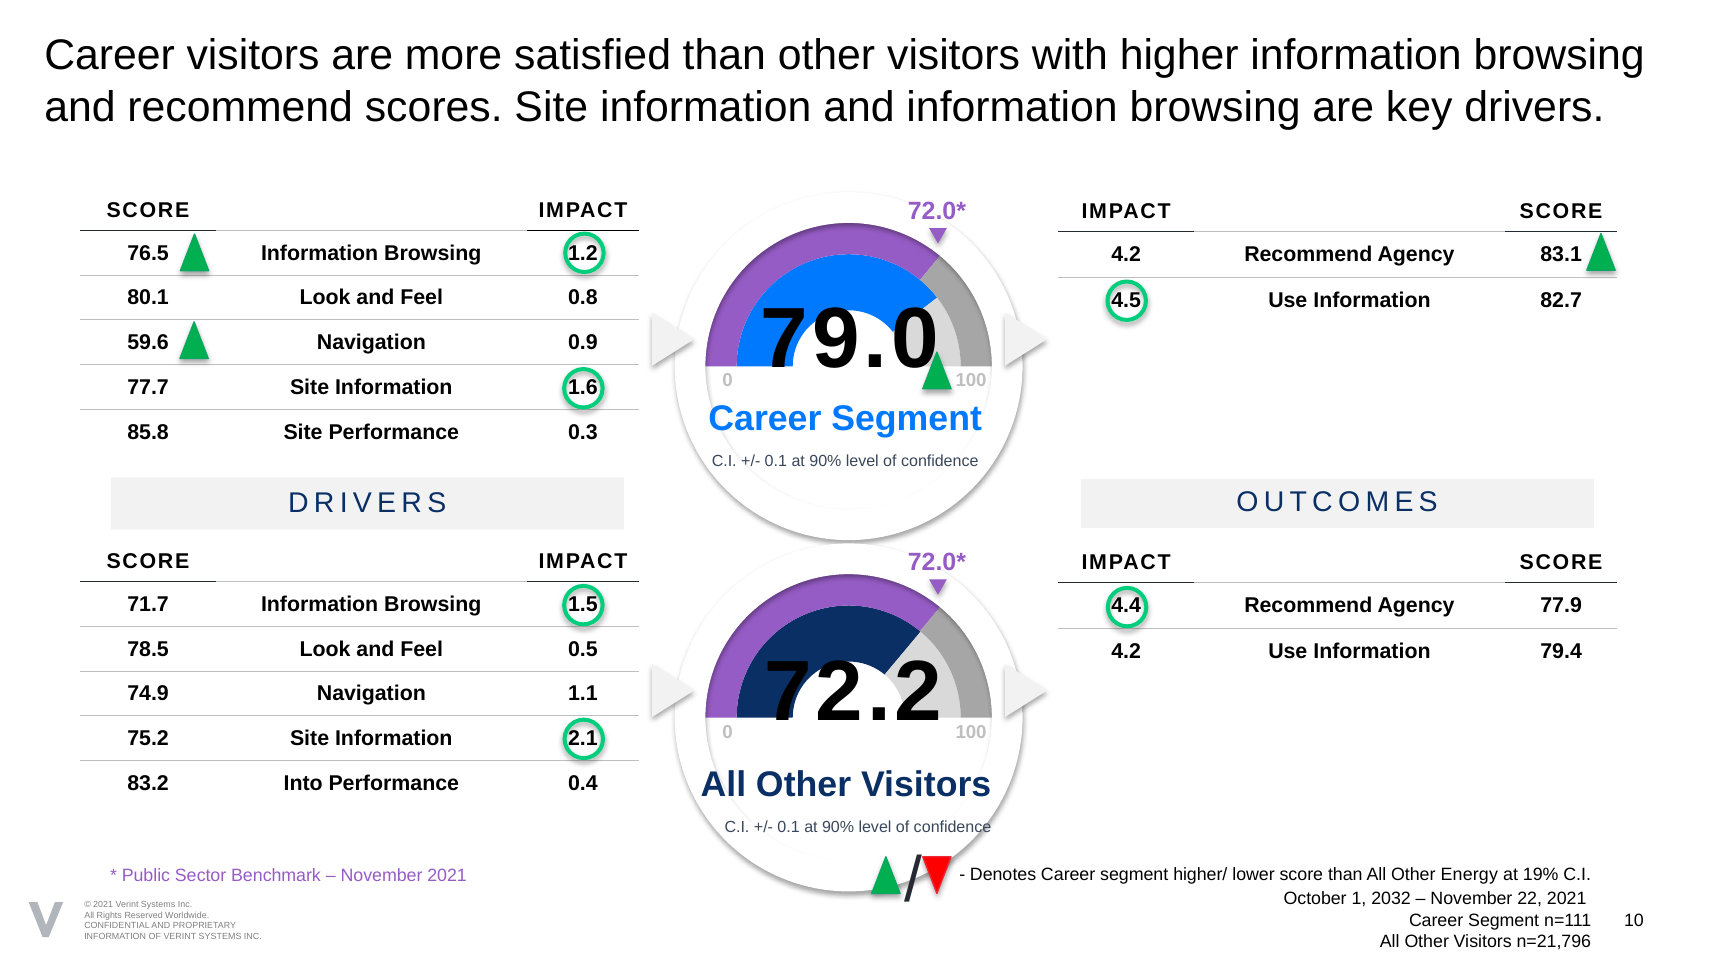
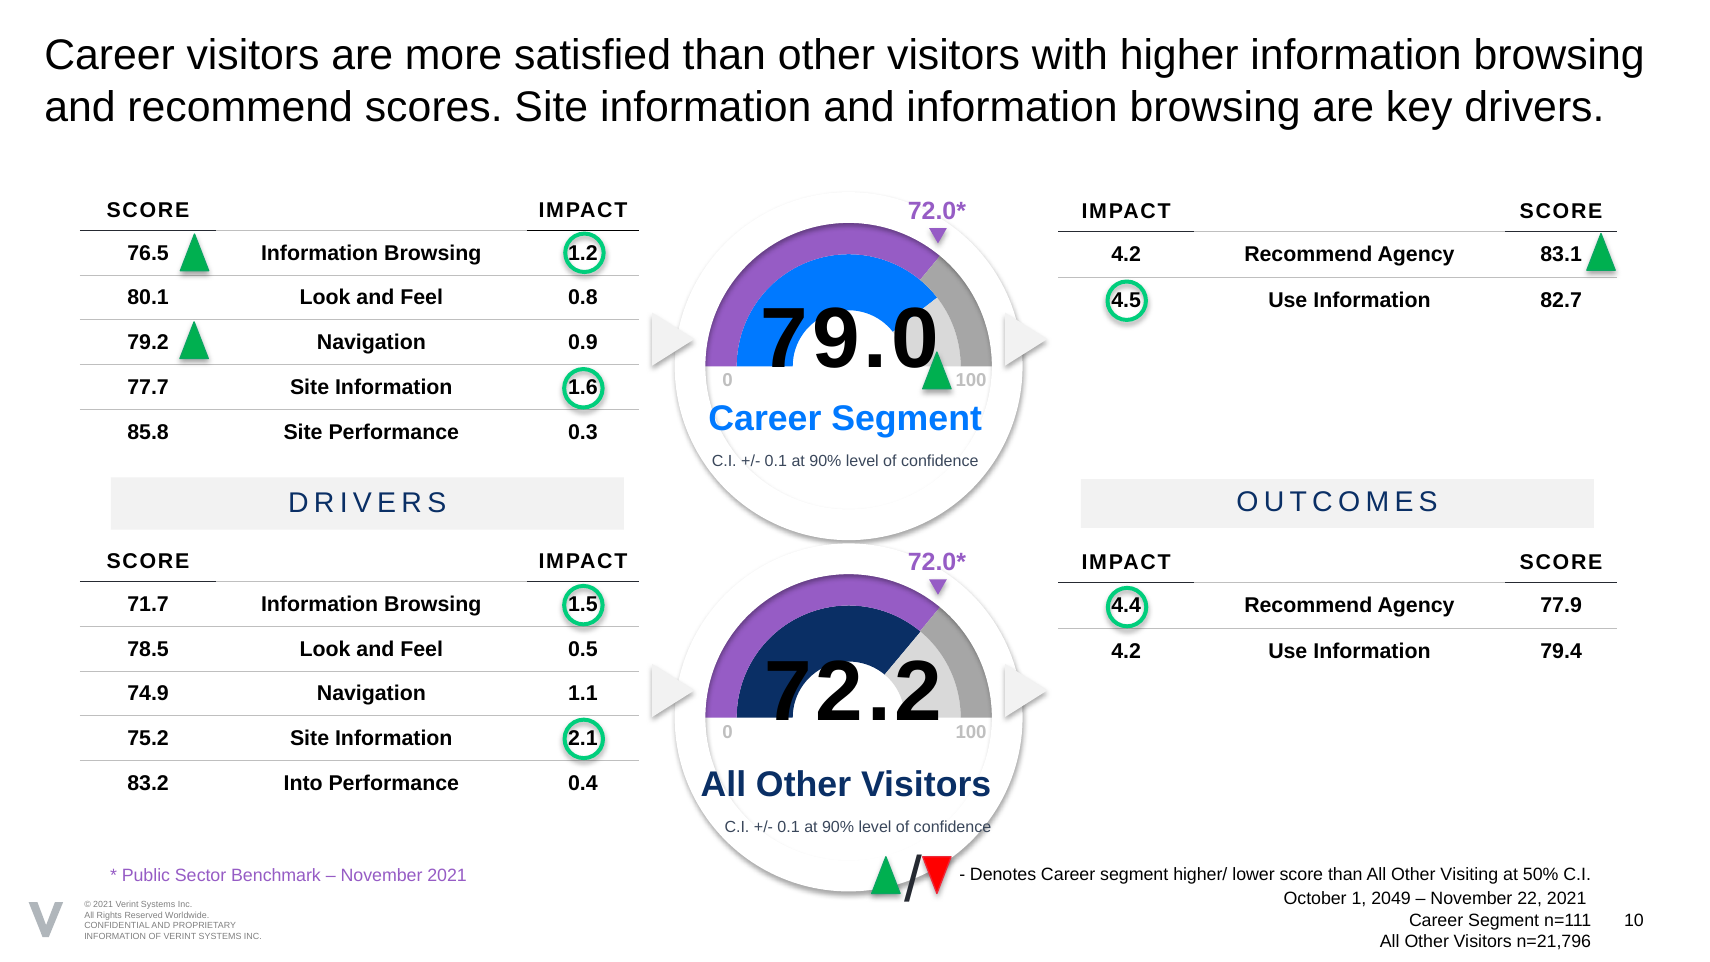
59.6: 59.6 -> 79.2 (148, 343)
Energy: Energy -> Visiting (1469, 874)
19%: 19% -> 50% (1541, 874)
2032: 2032 -> 2049 (1391, 899)
